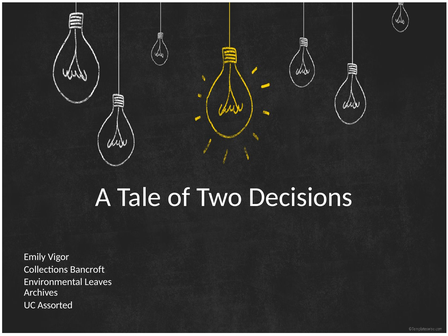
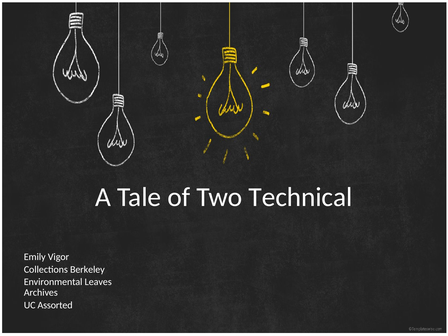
Decisions: Decisions -> Technical (300, 197)
Bancroft: Bancroft -> Berkeley (87, 269)
